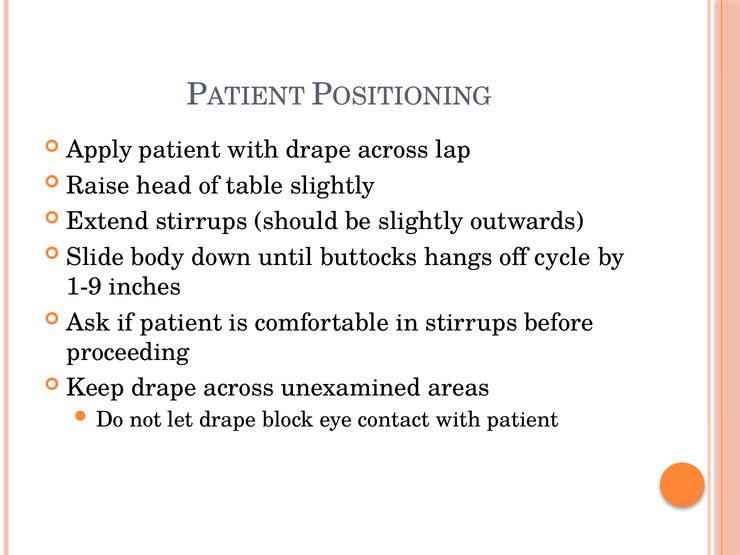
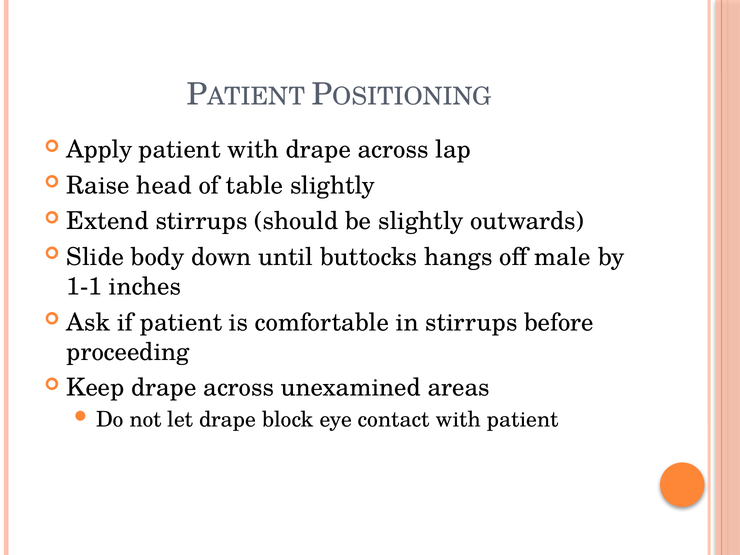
cycle: cycle -> male (563, 257)
1-9: 1-9 -> 1-1 (84, 287)
